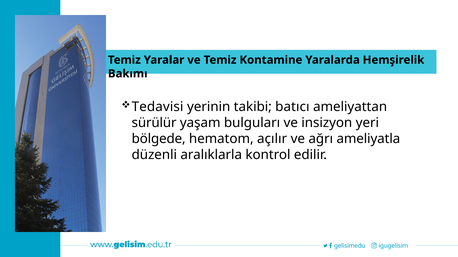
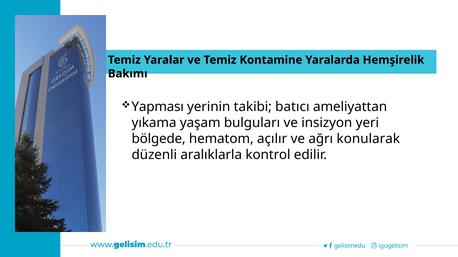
Tedavisi: Tedavisi -> Yapması (158, 107)
sürülür: sürülür -> yıkama (154, 123)
ameliyatla: ameliyatla -> konularak (368, 139)
